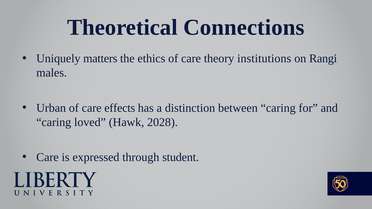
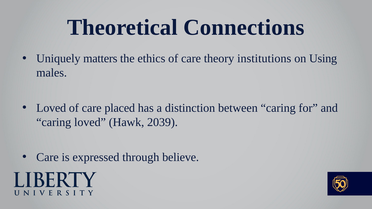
Rangi: Rangi -> Using (323, 59)
Urban: Urban -> Loved (51, 108)
effects: effects -> placed (120, 108)
2028: 2028 -> 2039 (162, 122)
student: student -> believe (181, 157)
